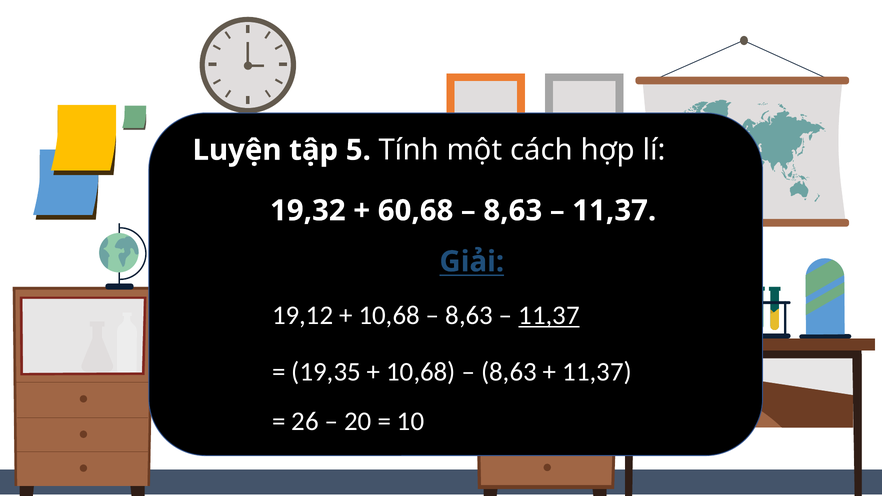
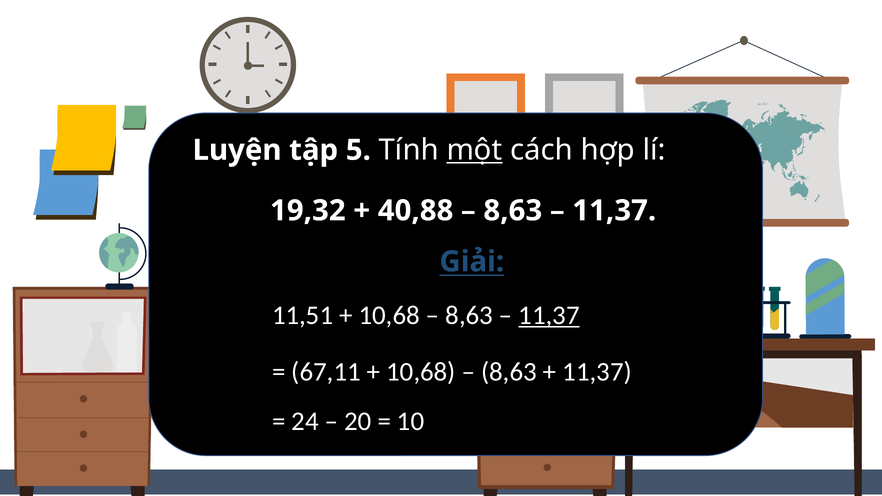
một underline: none -> present (474, 150)
60,68: 60,68 -> 40,88 (416, 211)
19,12: 19,12 -> 11,51 (303, 315)
19,35: 19,35 -> 67,11 (326, 372)
26: 26 -> 24 (305, 421)
